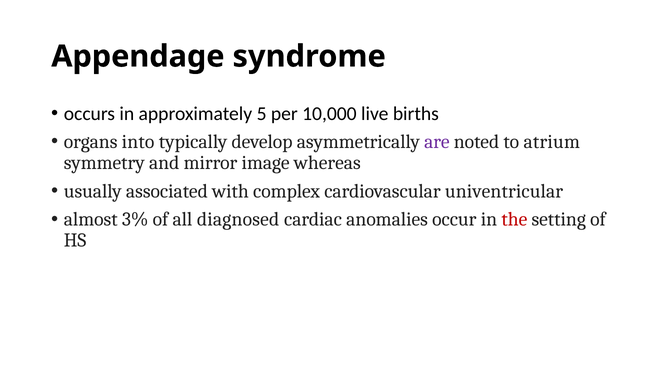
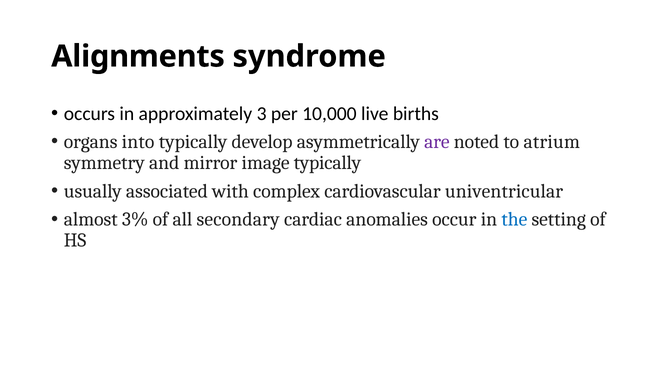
Appendage: Appendage -> Alignments (138, 56)
5: 5 -> 3 (262, 114)
image whereas: whereas -> typically (327, 163)
diagnosed: diagnosed -> secondary (238, 219)
the colour: red -> blue (514, 219)
